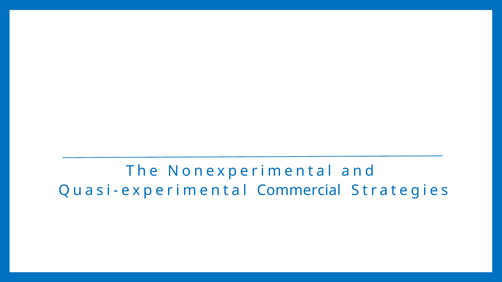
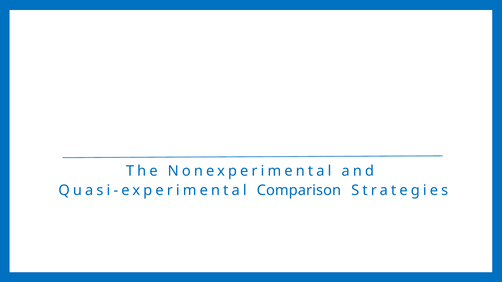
Commercial: Commercial -> Comparison (299, 191)
